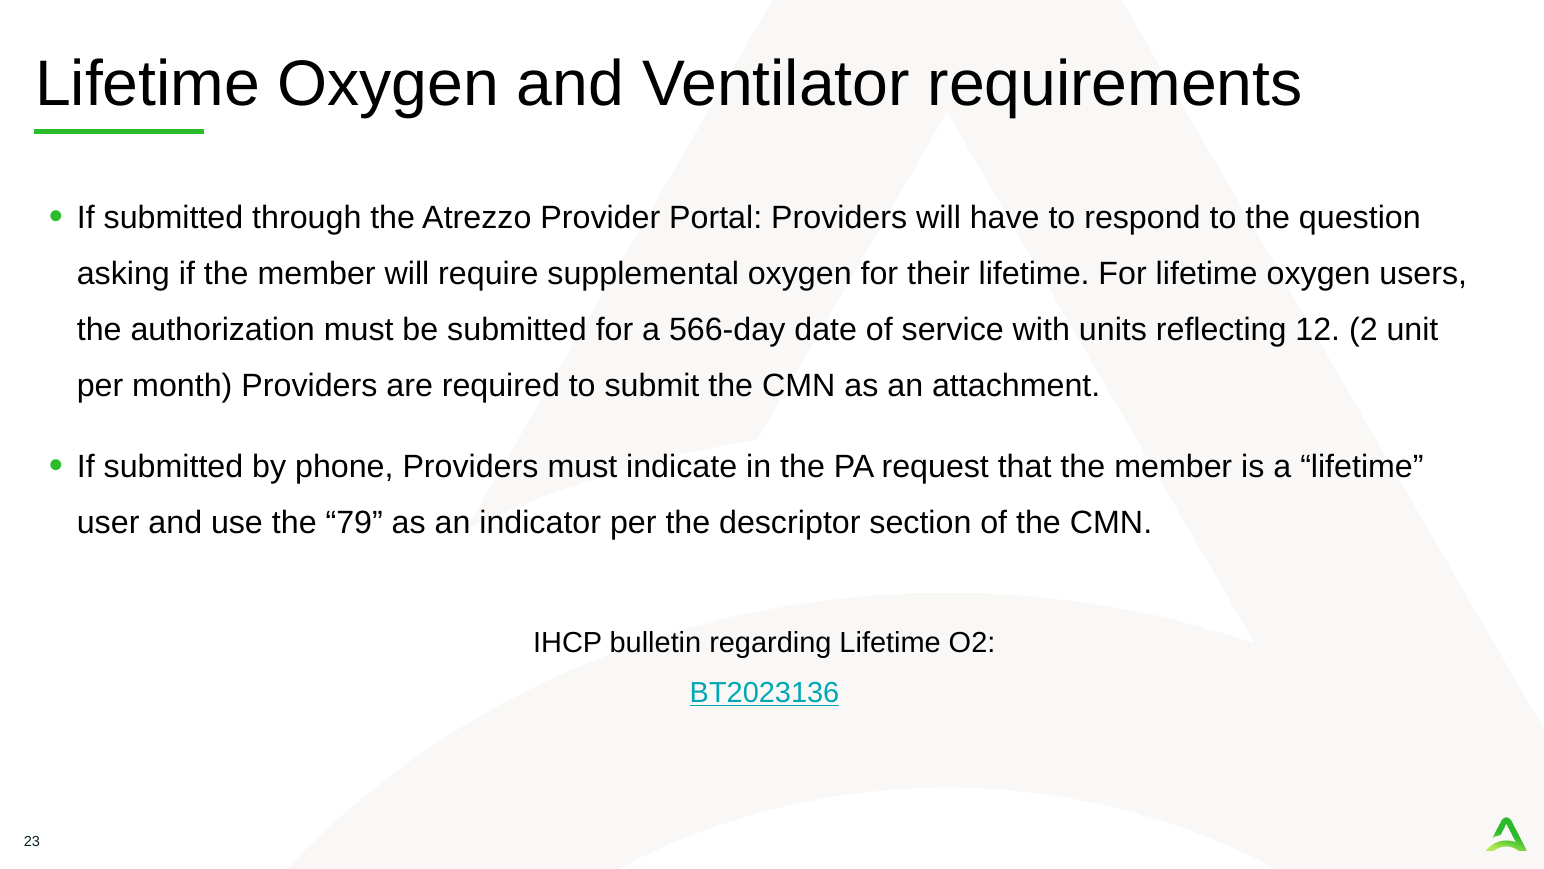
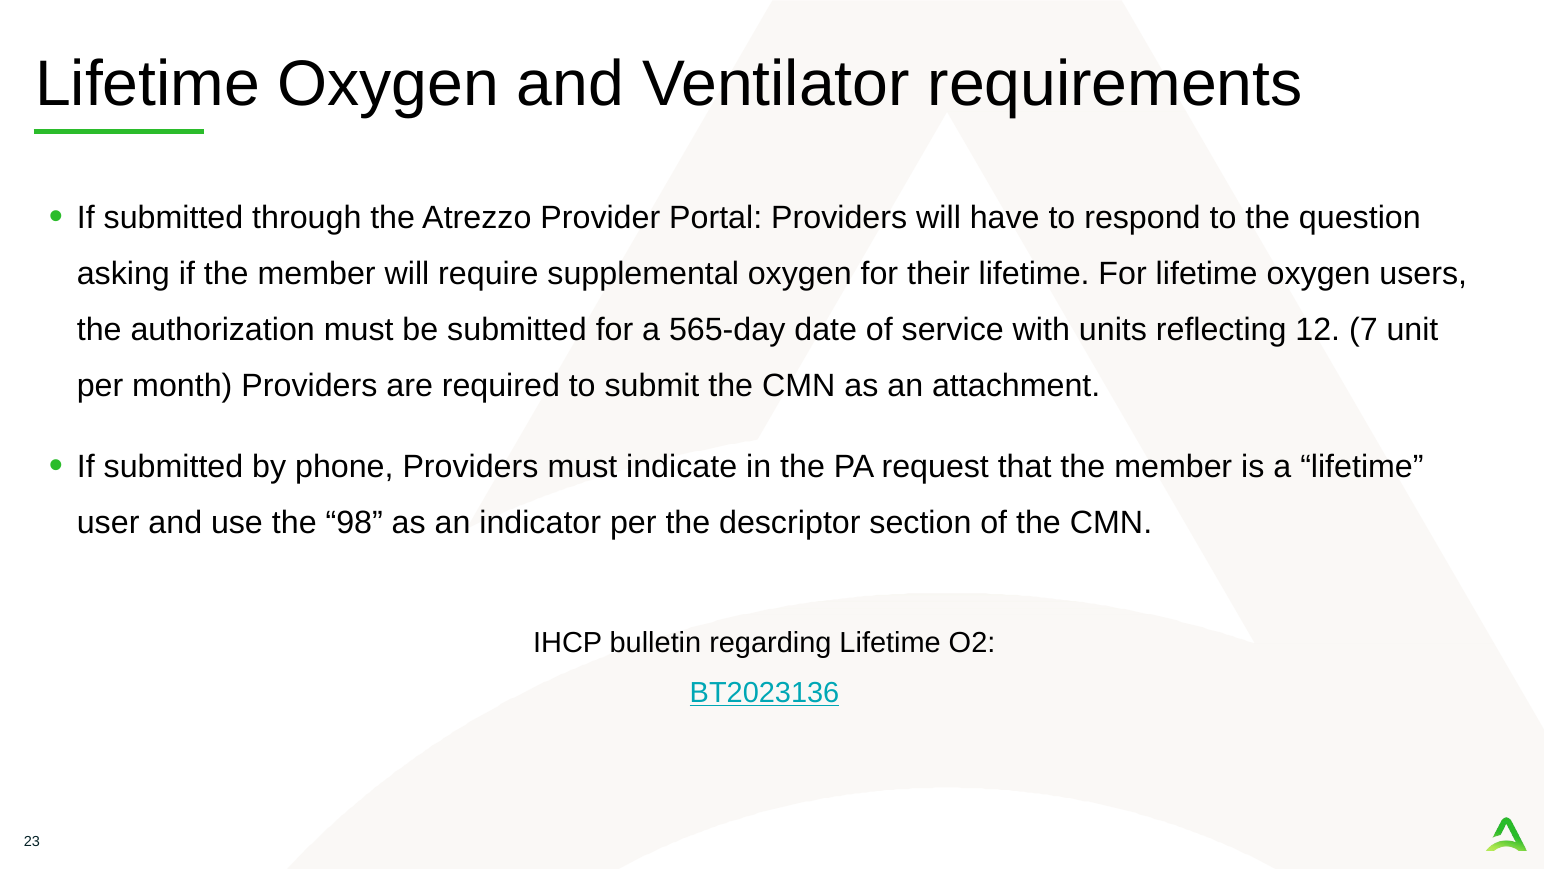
566-day: 566-day -> 565-day (727, 329)
2: 2 -> 7 (1363, 329)
79: 79 -> 98 (354, 523)
